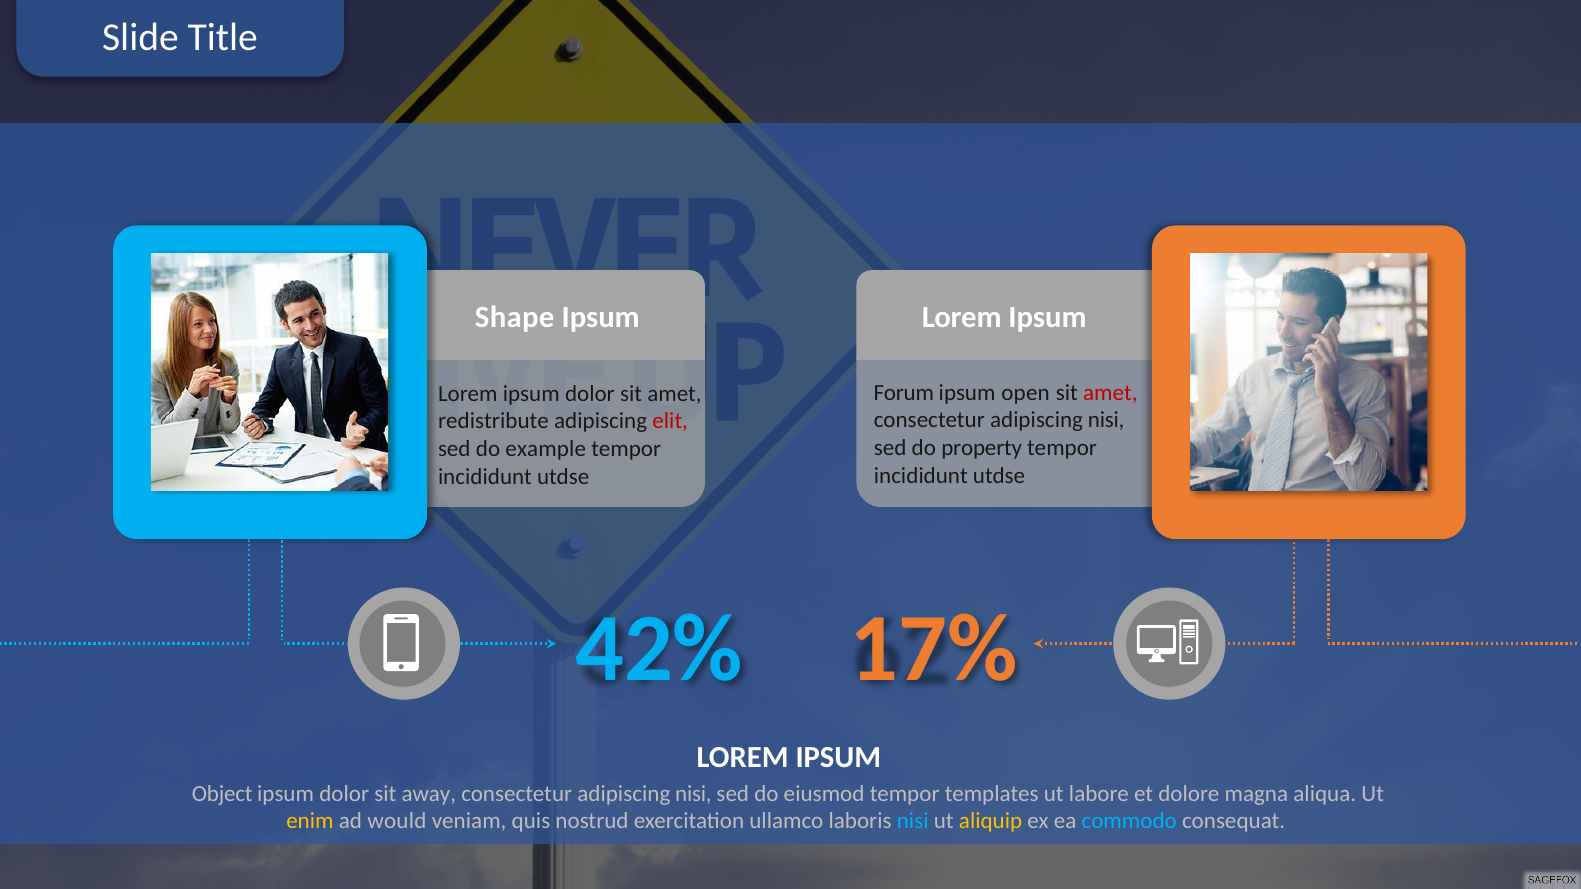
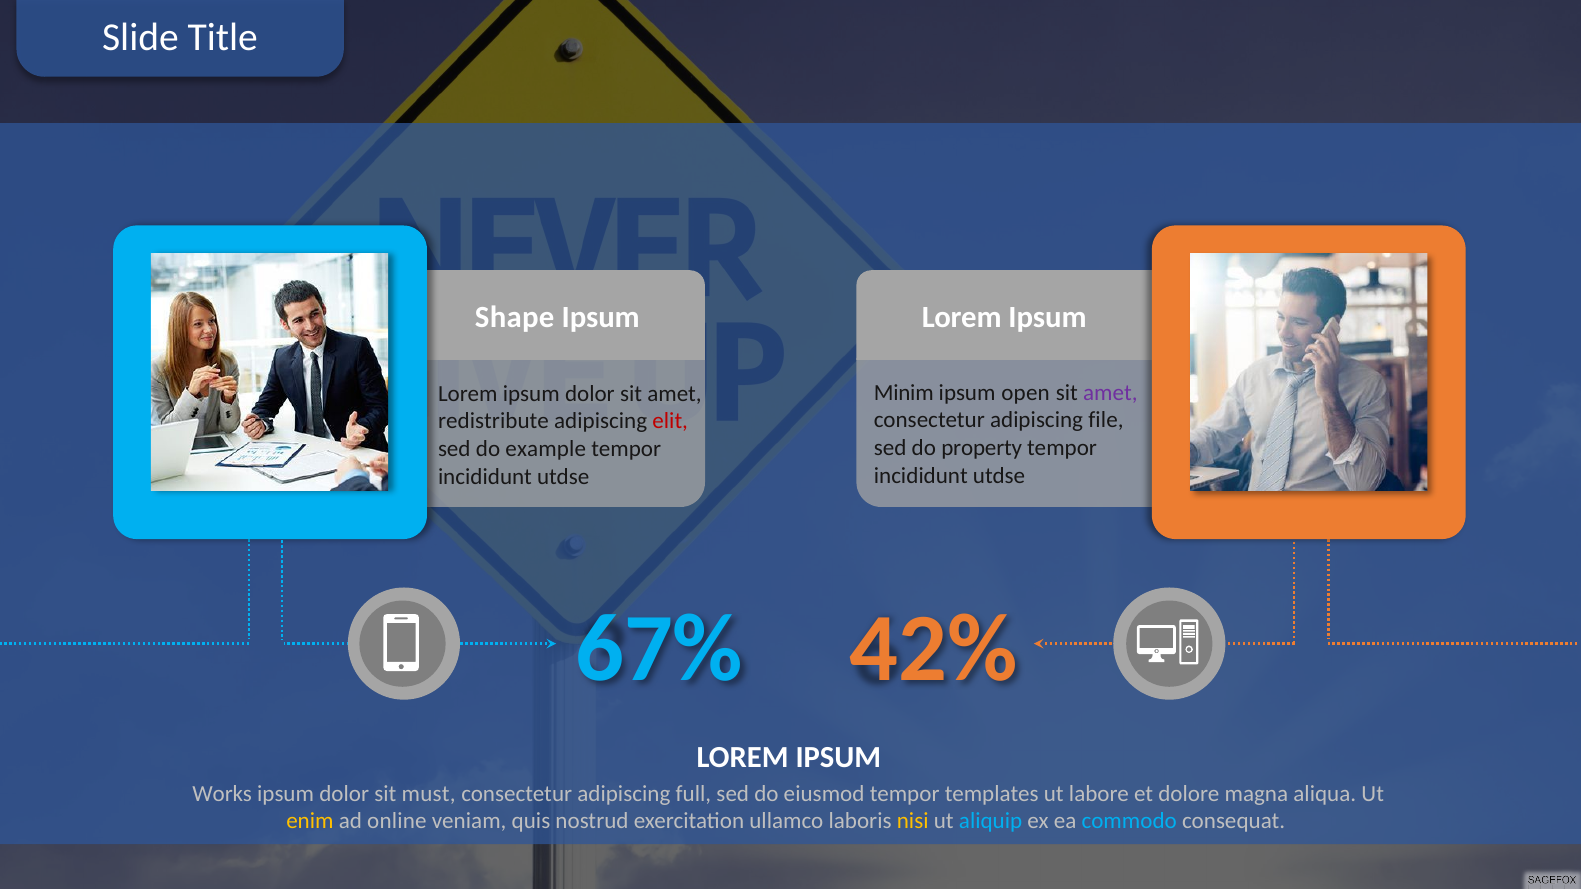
Forum: Forum -> Minim (904, 393)
amet colour: red -> purple (1110, 393)
nisi: nisi -> file (1106, 420)
42%: 42% -> 67% (659, 648)
17%: 17% -> 42% (934, 649)
Object: Object -> Works (222, 794)
away: away -> must (429, 794)
nisi: nisi -> full (693, 794)
would: would -> online (397, 822)
nisi colour: light blue -> yellow (913, 822)
aliquip colour: yellow -> light blue (991, 822)
